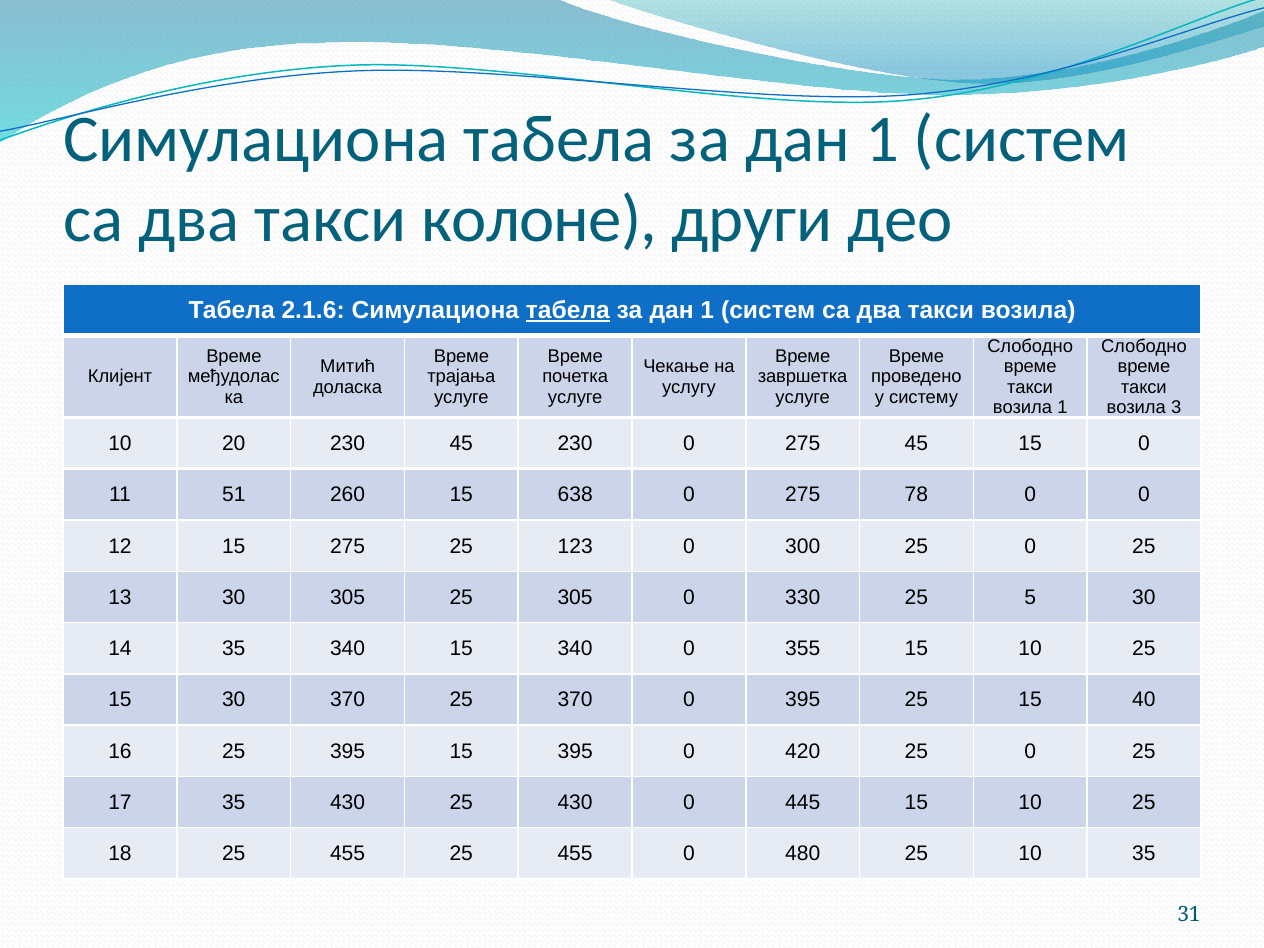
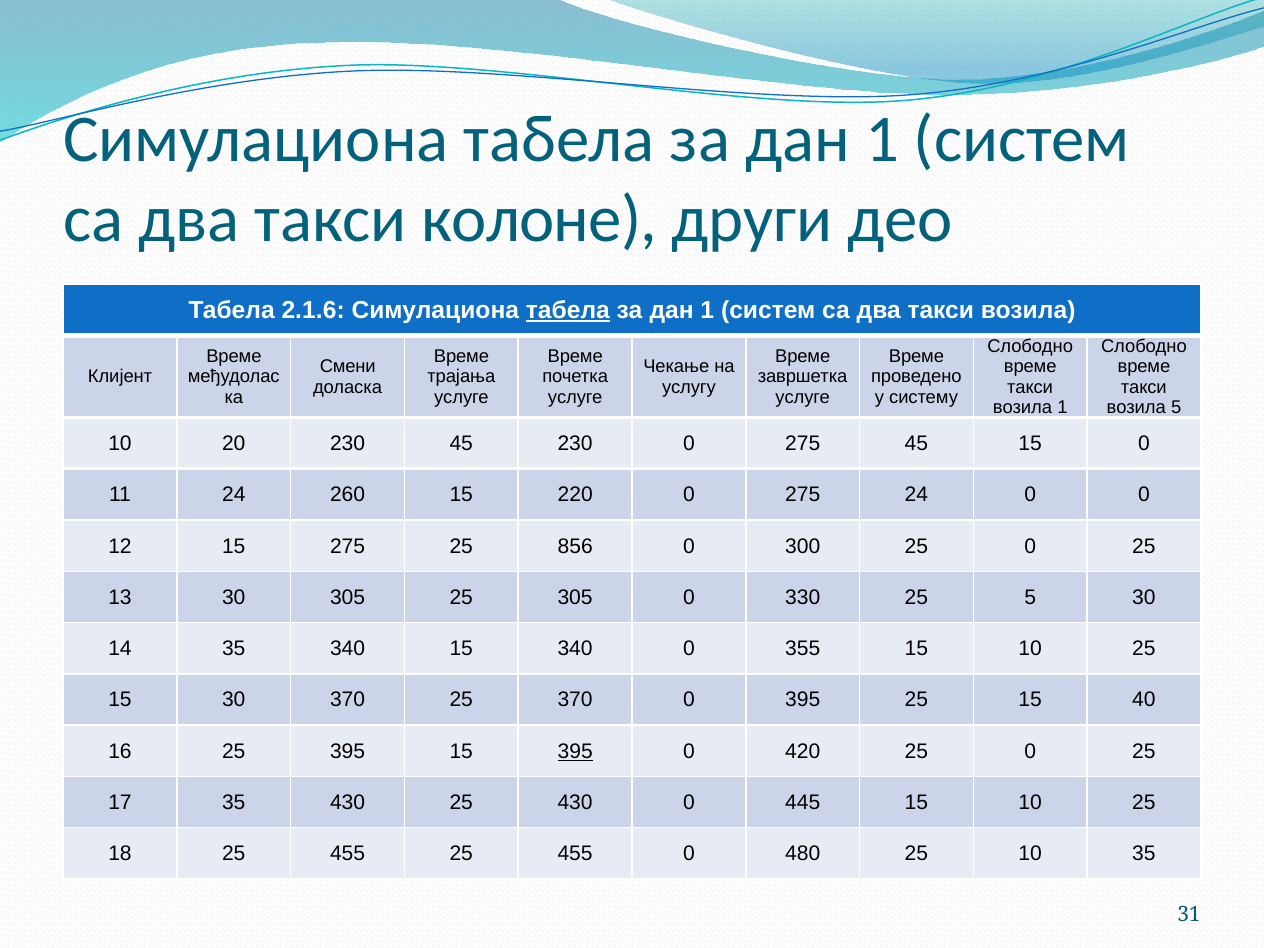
Митић: Митић -> Смени (348, 367)
возила 3: 3 -> 5 (1176, 408)
11 51: 51 -> 24 (234, 495)
638: 638 -> 220 (575, 495)
275 78: 78 -> 24 (916, 495)
123: 123 -> 856 (575, 546)
395 underline: none -> present (575, 751)
